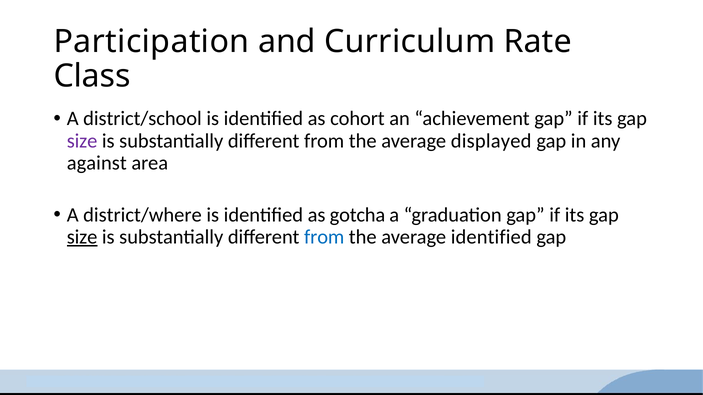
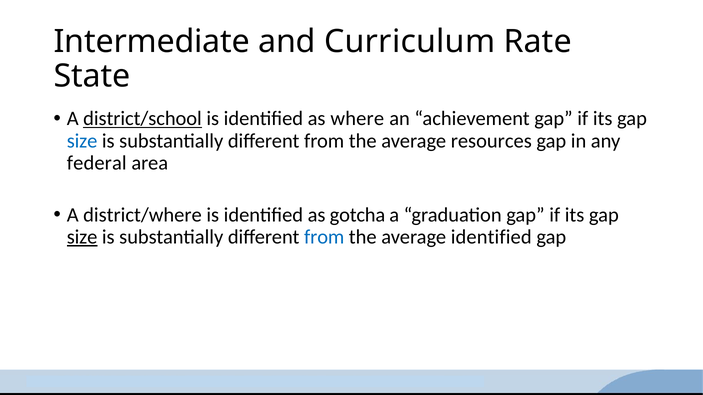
Participation: Participation -> Intermediate (152, 42)
Class: Class -> State (92, 76)
district/school underline: none -> present (143, 119)
cohort: cohort -> where (357, 119)
size colour: purple -> blue (82, 141)
displayed: displayed -> resources (491, 141)
against: against -> federal (97, 163)
